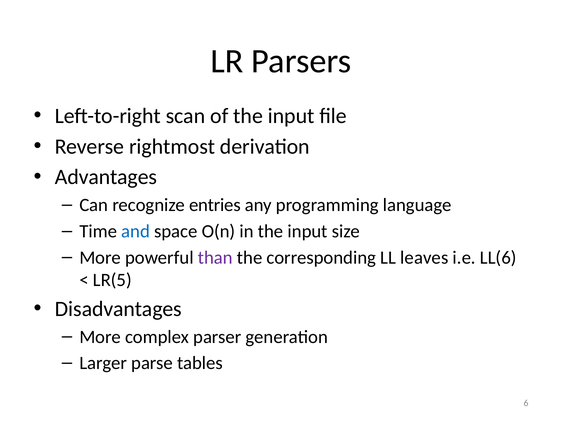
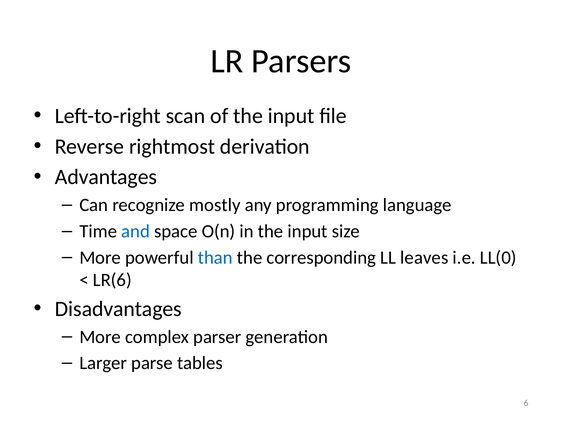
entries: entries -> mostly (215, 205)
than colour: purple -> blue (215, 257)
LL(6: LL(6 -> LL(0 (498, 257)
LR(5: LR(5 -> LR(6 (112, 280)
